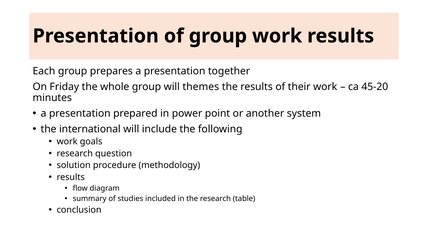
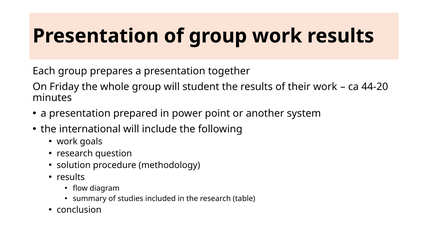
themes: themes -> student (201, 87)
45-20: 45-20 -> 44-20 (375, 87)
